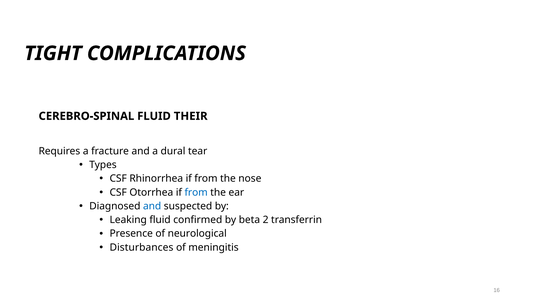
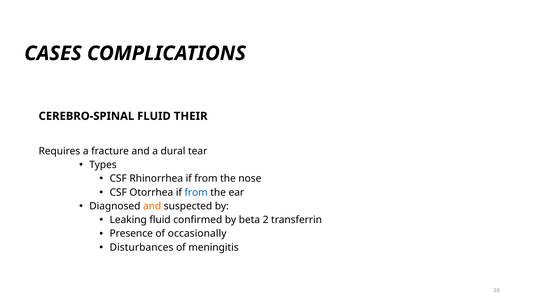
TIGHT: TIGHT -> CASES (53, 53)
and colour: blue -> orange (152, 206)
neurological: neurological -> occasionally (197, 234)
